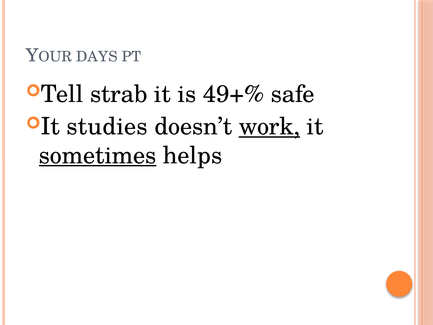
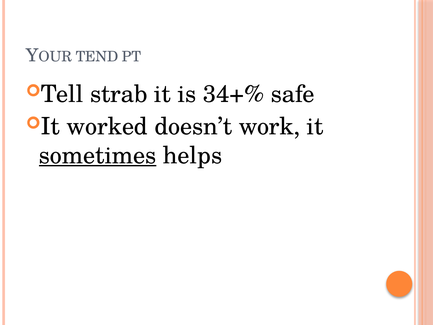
DAYS: DAYS -> TEND (97, 57)
49+%: 49+% -> 34+% (234, 94)
studies: studies -> worked (107, 126)
work underline: present -> none (269, 126)
